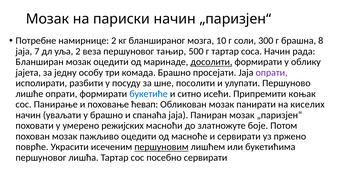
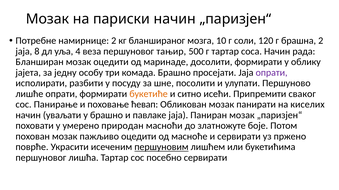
300: 300 -> 120 (266, 41)
брашна 8: 8 -> 2 (321, 41)
7: 7 -> 8 (37, 52)
уља 2: 2 -> 4 (78, 52)
досолити underline: present -> none (211, 62)
букетиће colour: blue -> orange (149, 94)
коњак: коњак -> сваког (302, 94)
спанаћа: спанаћа -> павлаке (150, 116)
режијских: режијских -> природан (122, 126)
